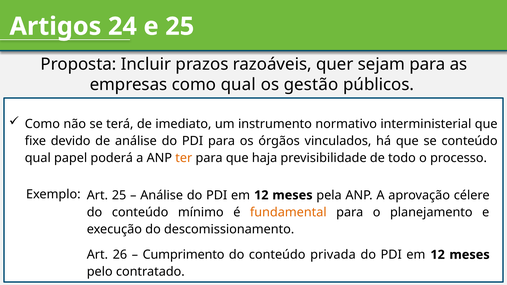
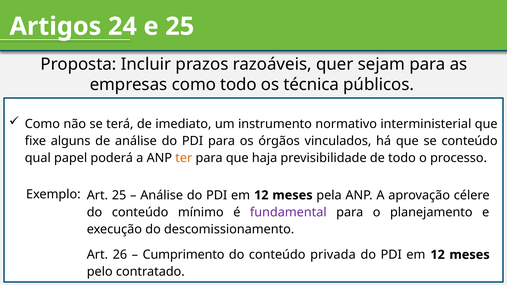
como qual: qual -> todo (239, 85)
gestão: gestão -> técnica (311, 85)
devido: devido -> alguns (71, 141)
fundamental colour: orange -> purple (288, 212)
